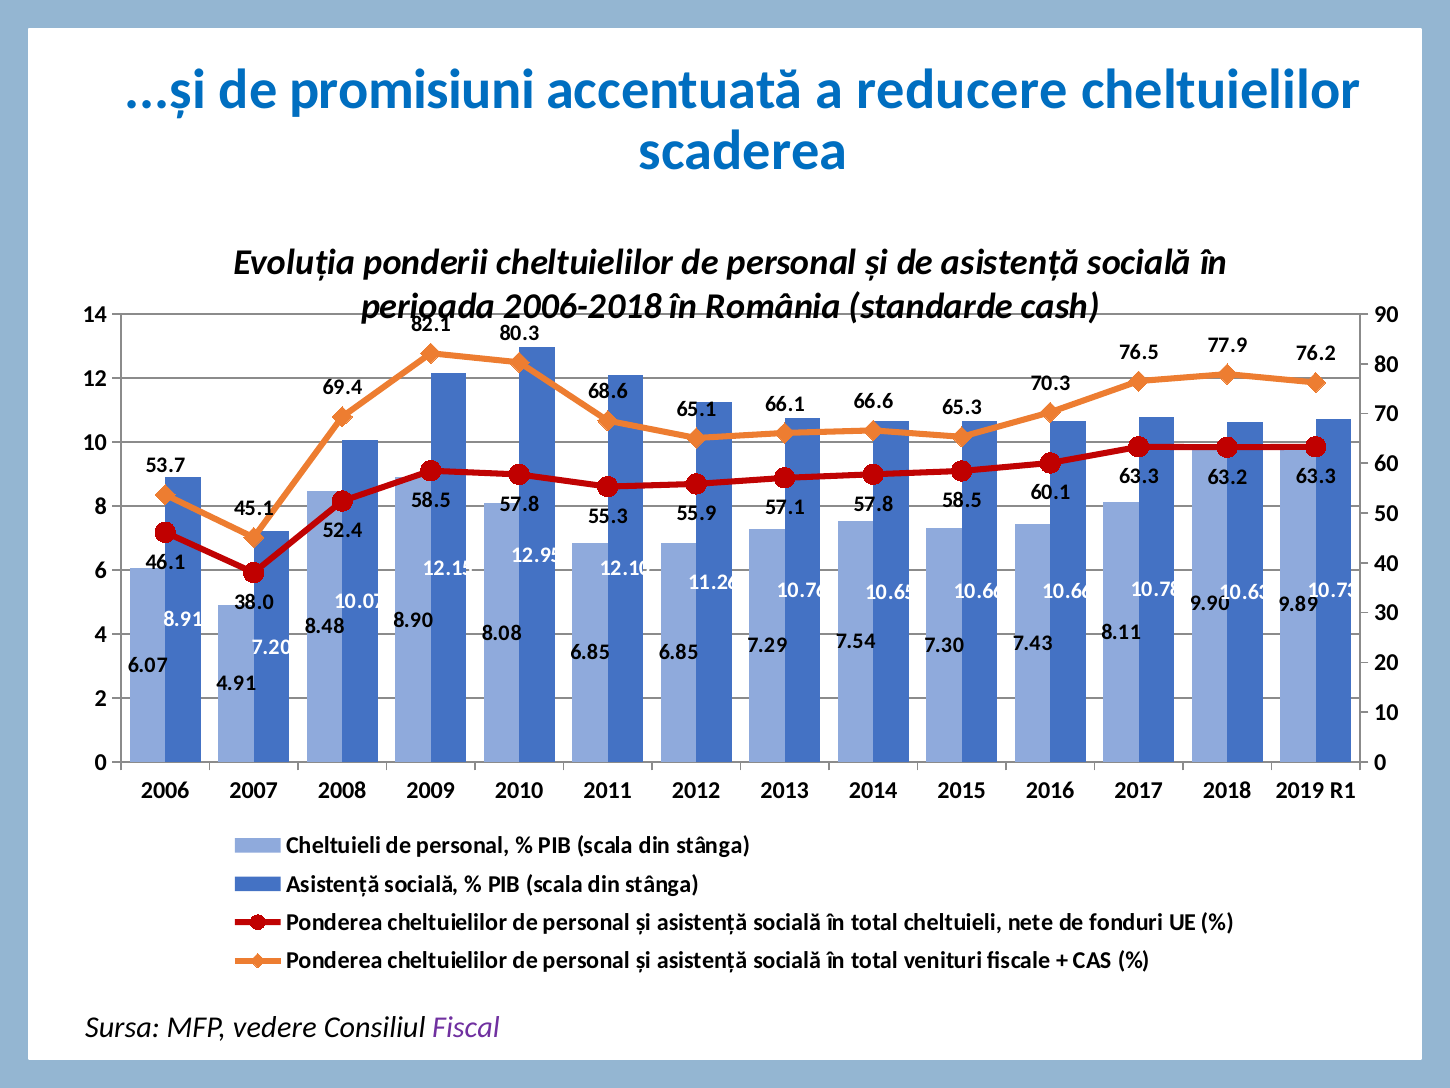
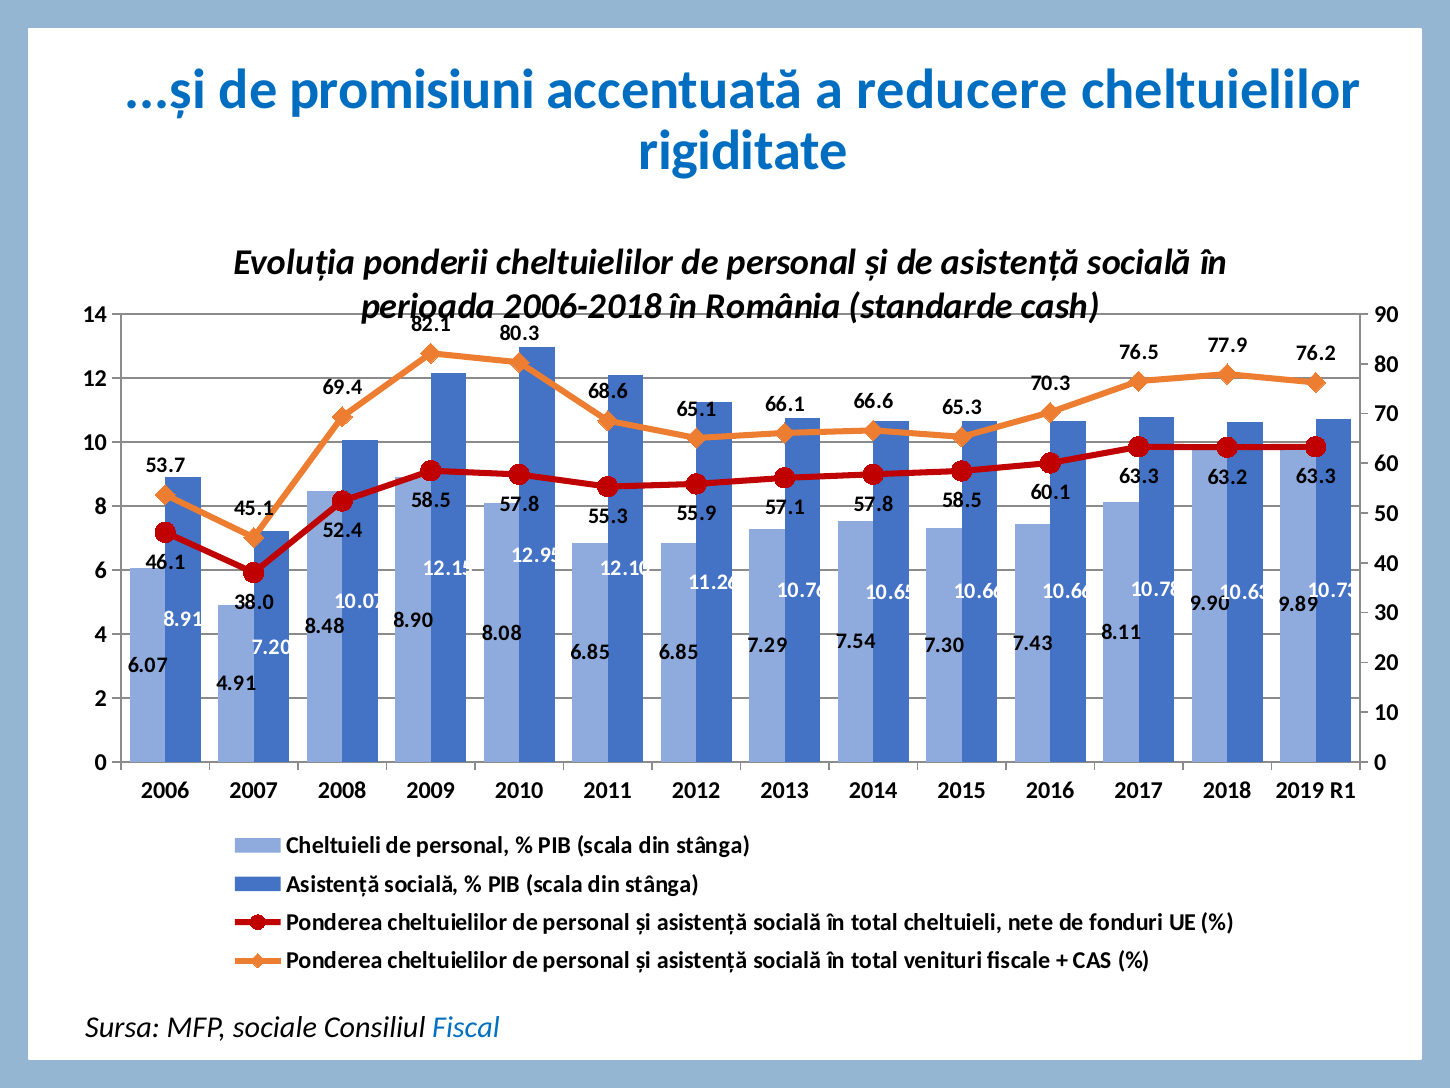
scaderea: scaderea -> rigiditate (743, 151)
vedere: vedere -> sociale (275, 1027)
Fiscal colour: purple -> blue (466, 1027)
